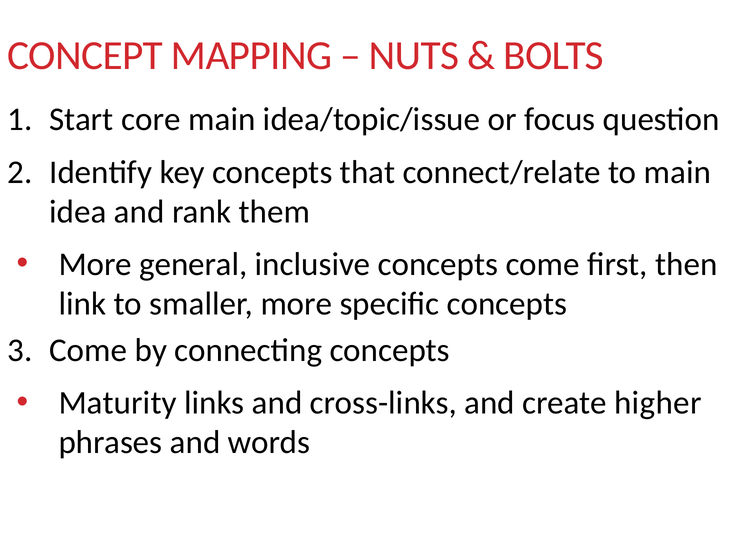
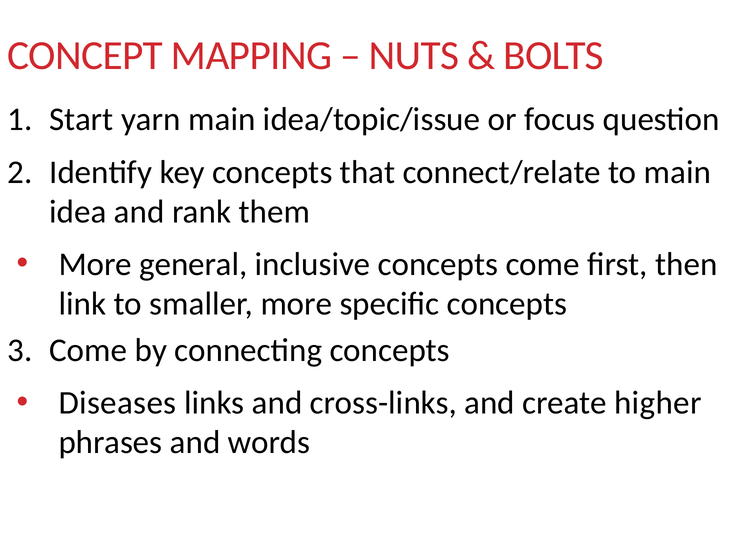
core: core -> yarn (151, 120)
Maturity: Maturity -> Diseases (117, 403)
